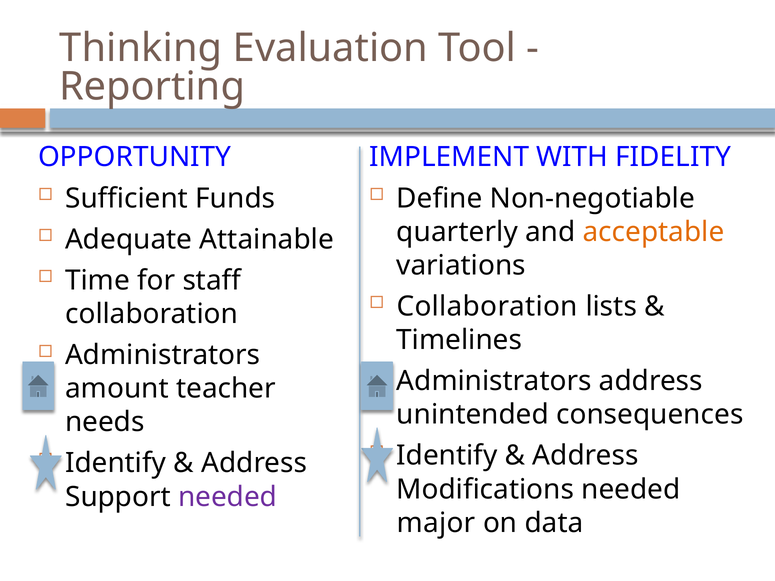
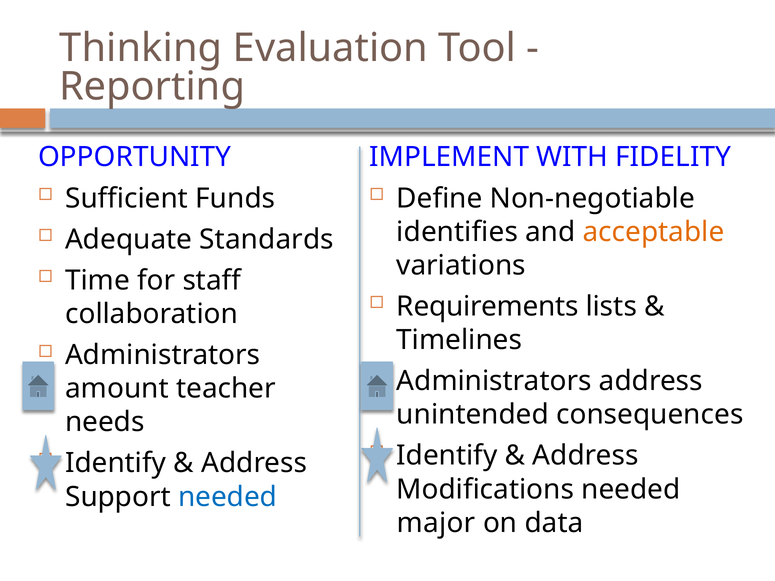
quarterly: quarterly -> identifies (457, 232)
Attainable: Attainable -> Standards (267, 239)
Collaboration: Collaboration -> Requirements (488, 307)
needed colour: purple -> blue (228, 497)
